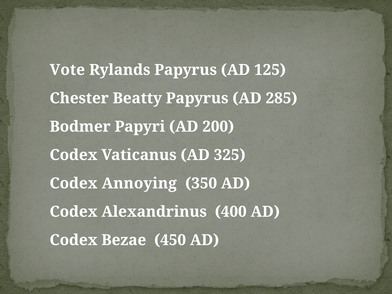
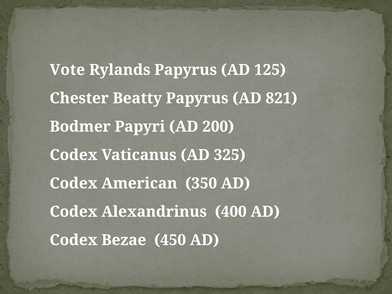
285: 285 -> 821 (282, 98)
Annoying: Annoying -> American (139, 183)
